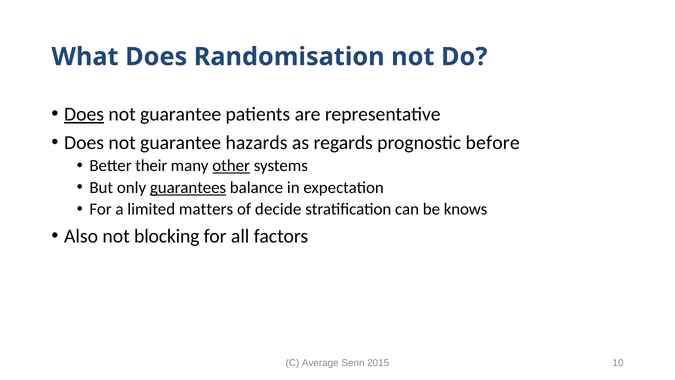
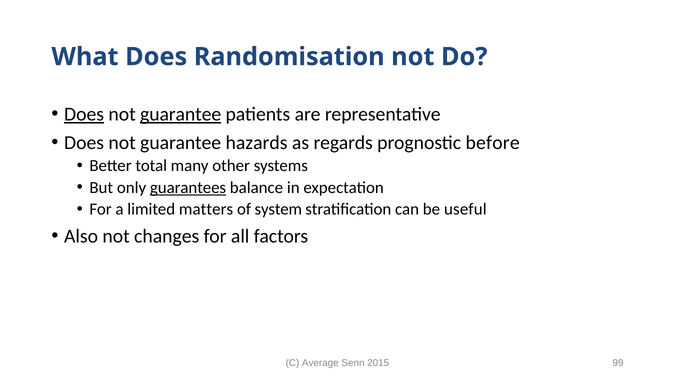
guarantee underline: none -> present (181, 114)
their: their -> total (151, 166)
other underline: present -> none (231, 166)
decide: decide -> system (278, 209)
knows: knows -> useful (465, 209)
blocking: blocking -> changes (167, 236)
10: 10 -> 99 (618, 363)
